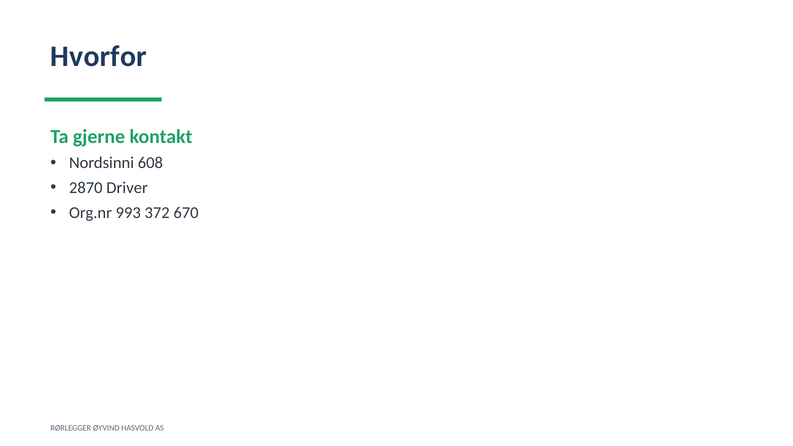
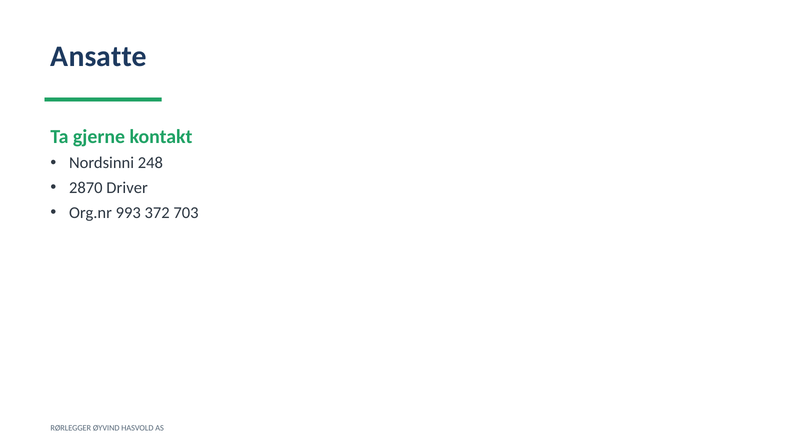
Hvorfor: Hvorfor -> Ansatte (99, 57)
608: 608 -> 248 (150, 163)
670: 670 -> 703 (186, 213)
